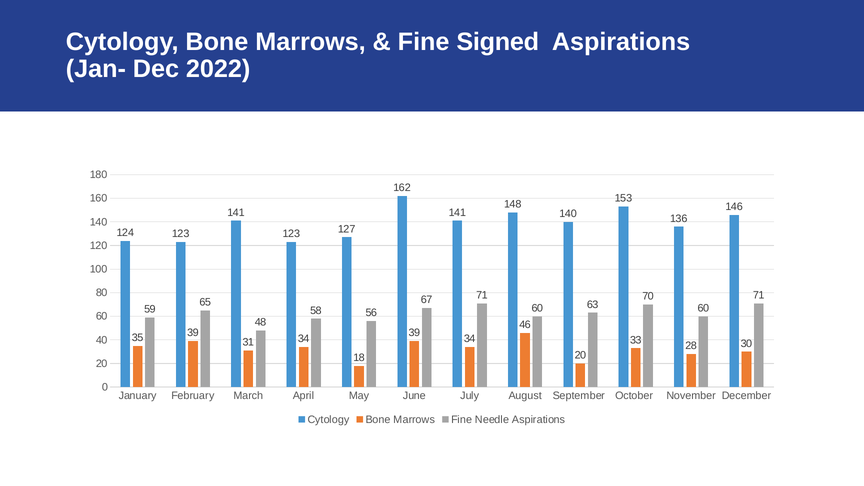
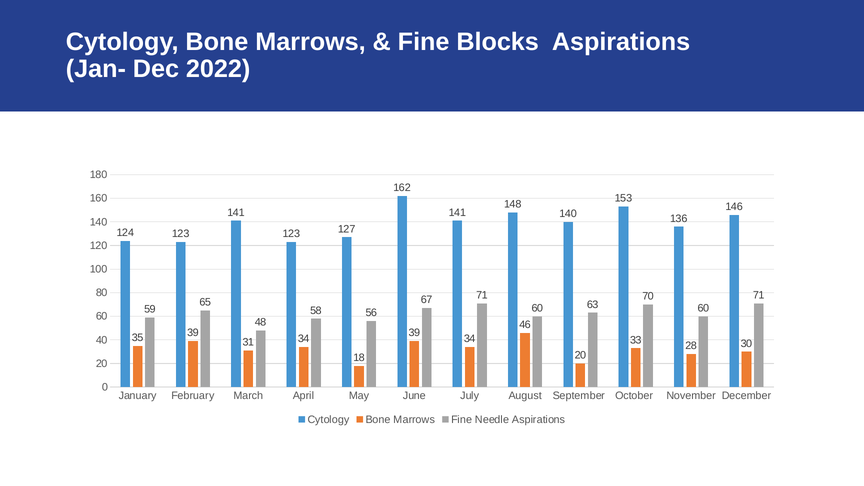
Signed: Signed -> Blocks (498, 42)
